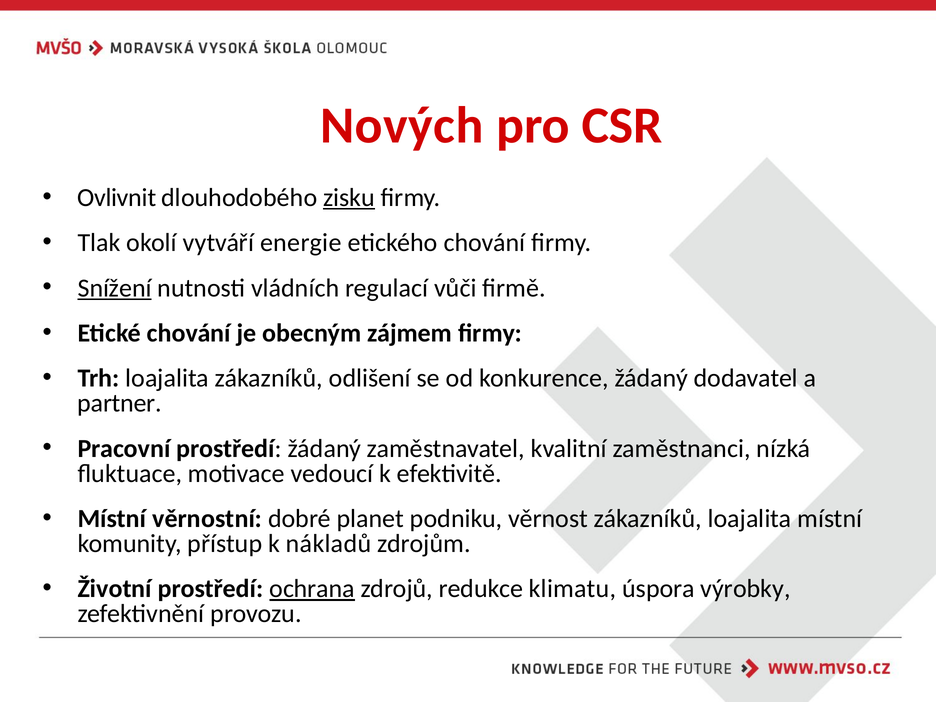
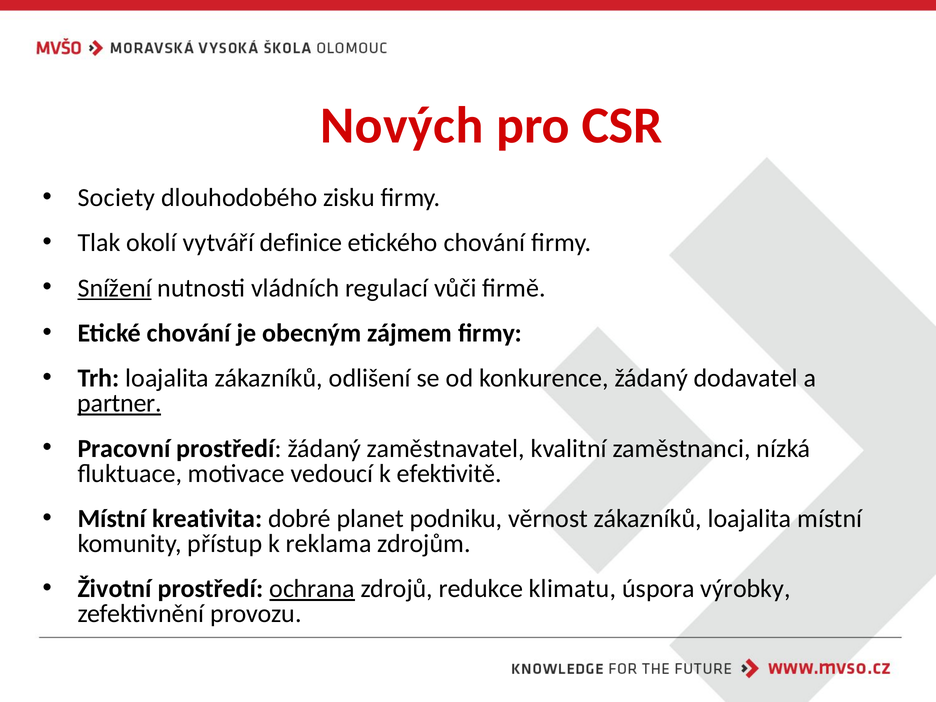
Ovlivnit: Ovlivnit -> Society (116, 198)
zisku underline: present -> none (349, 198)
energie: energie -> definice (301, 243)
partner underline: none -> present (120, 403)
věrnostní: věrnostní -> kreativita (207, 519)
nákladů: nákladů -> reklama (329, 544)
